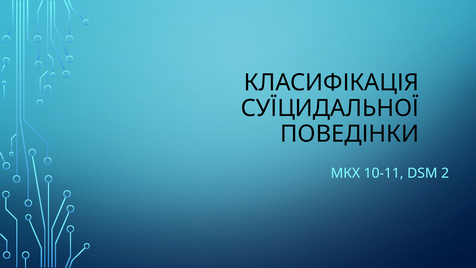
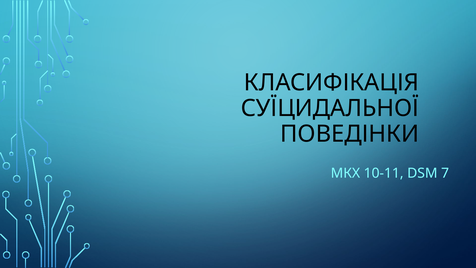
2: 2 -> 7 (445, 173)
